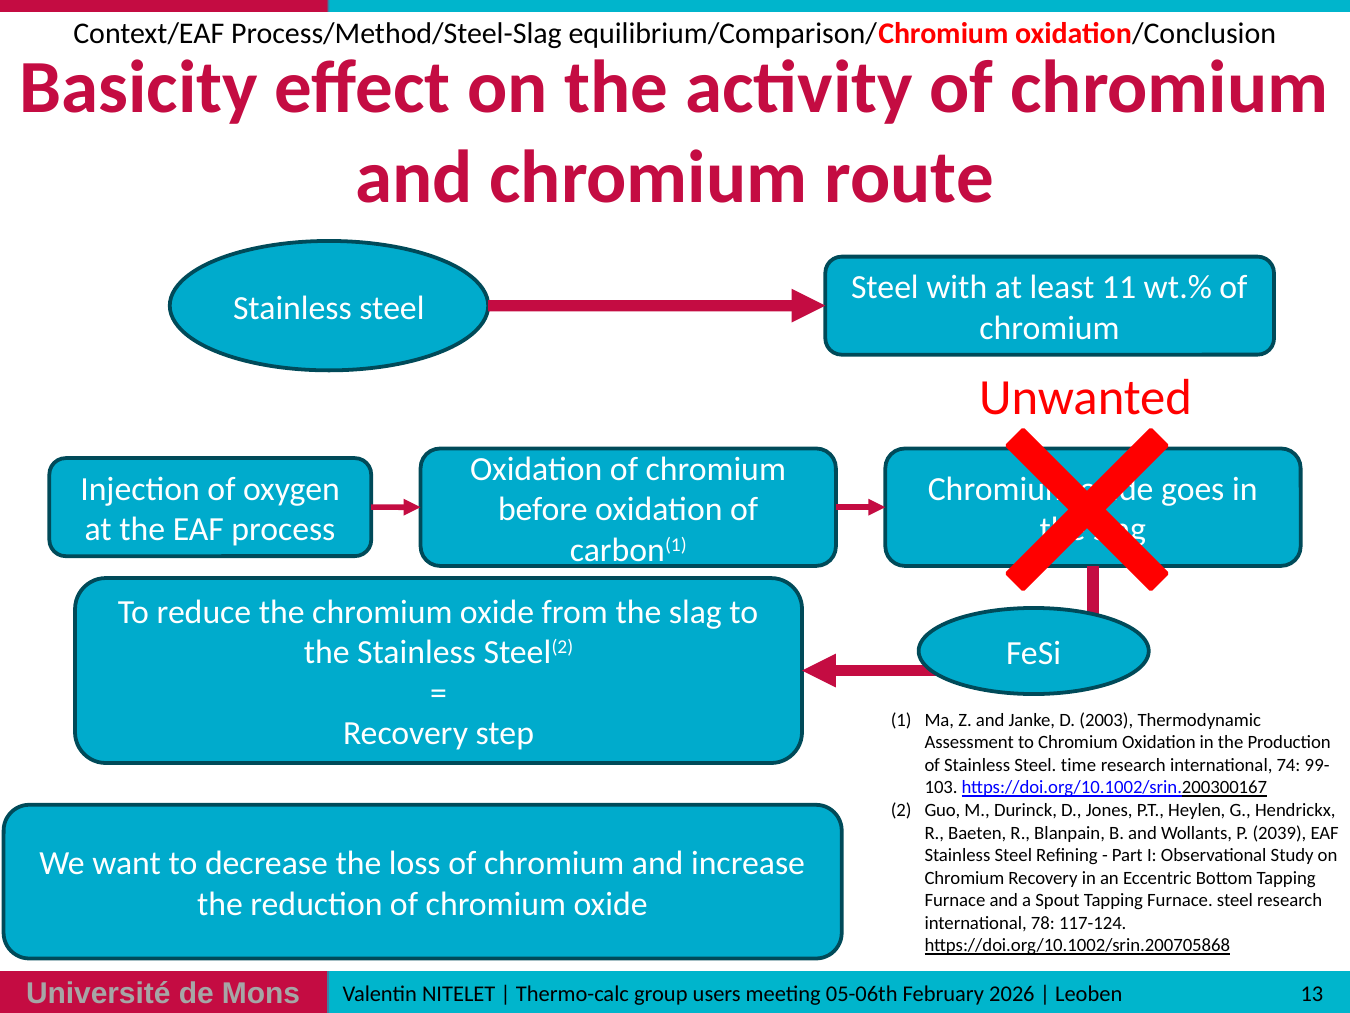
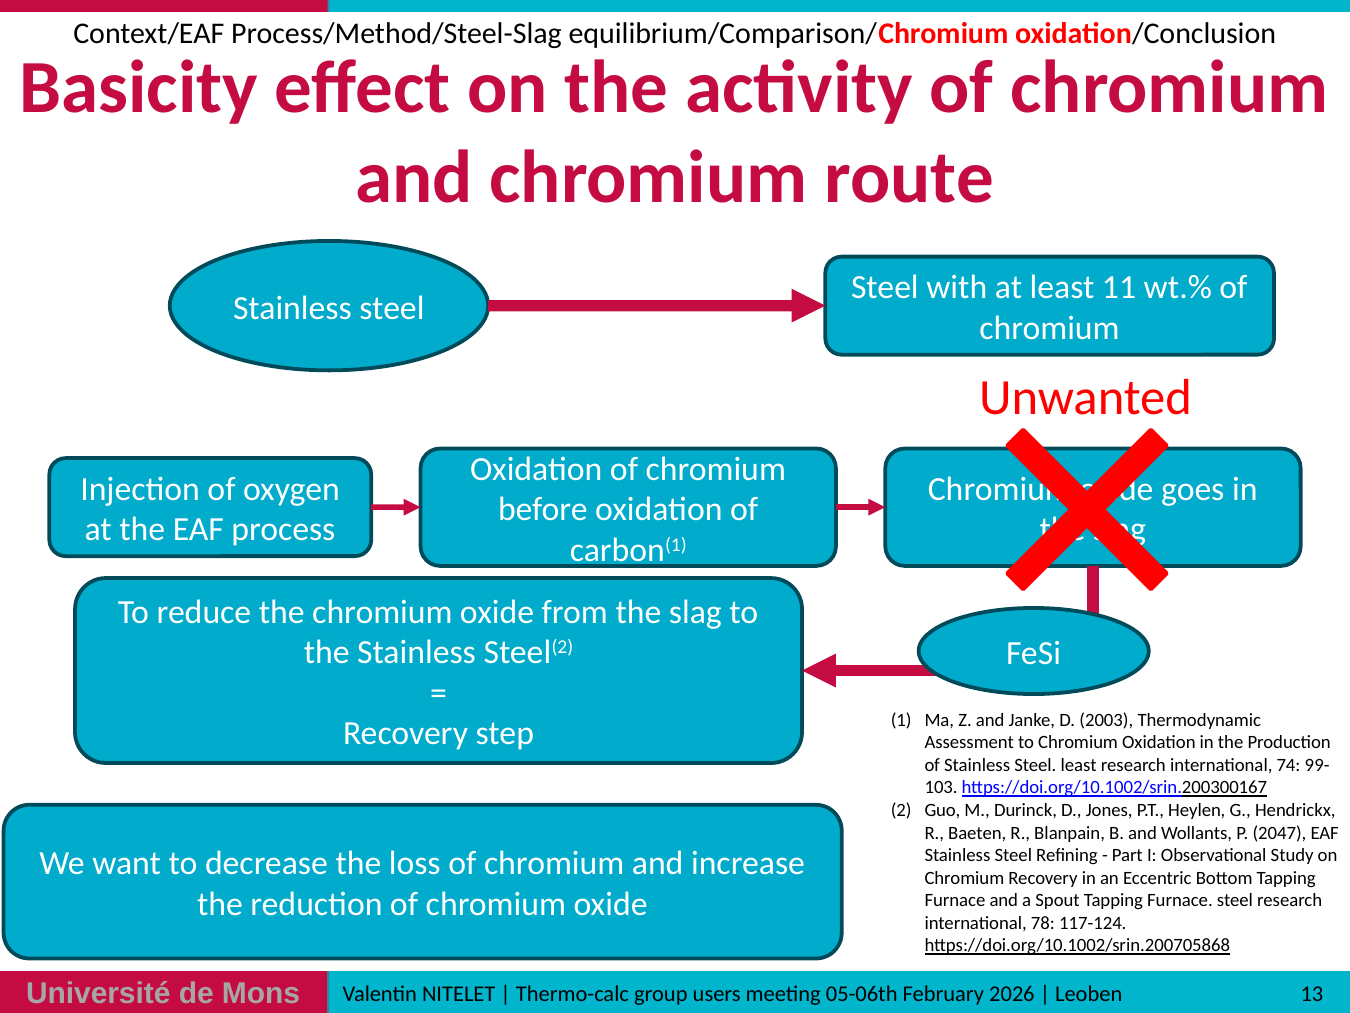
Steel time: time -> least (1079, 765)
2039: 2039 -> 2047 (1279, 832)
